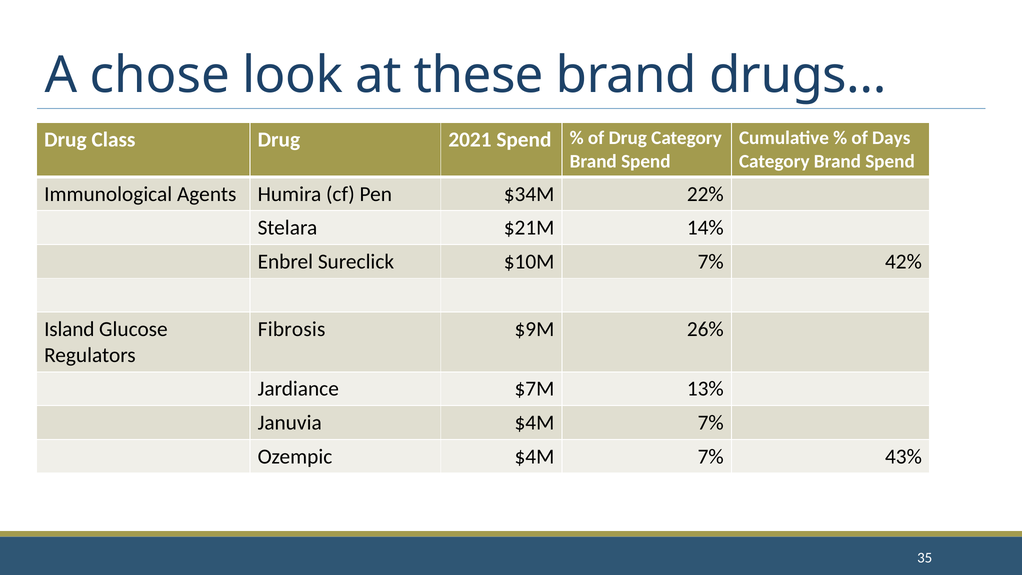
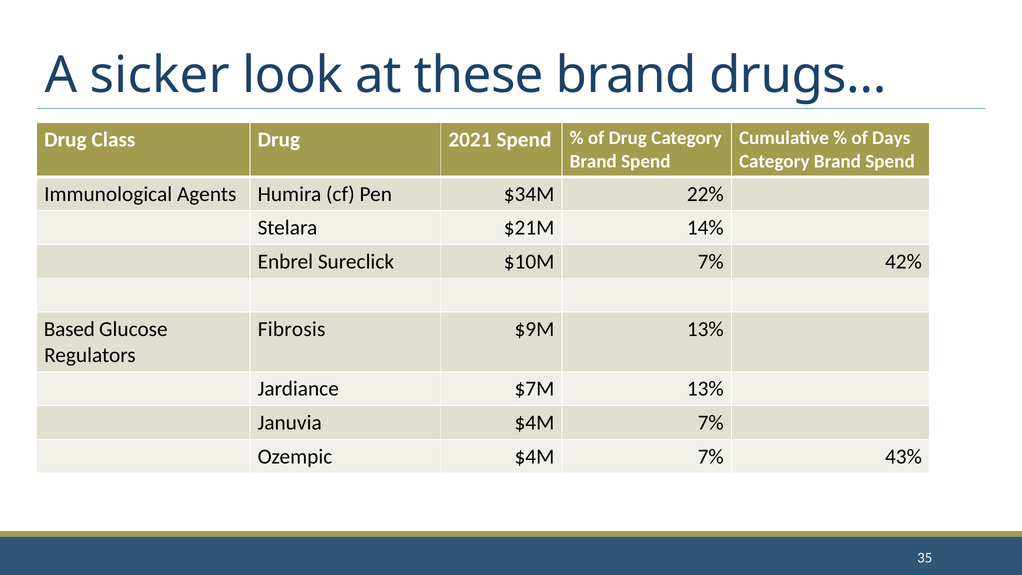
chose: chose -> sicker (160, 76)
Island: Island -> Based (69, 329)
$9M 26%: 26% -> 13% (705, 329)
